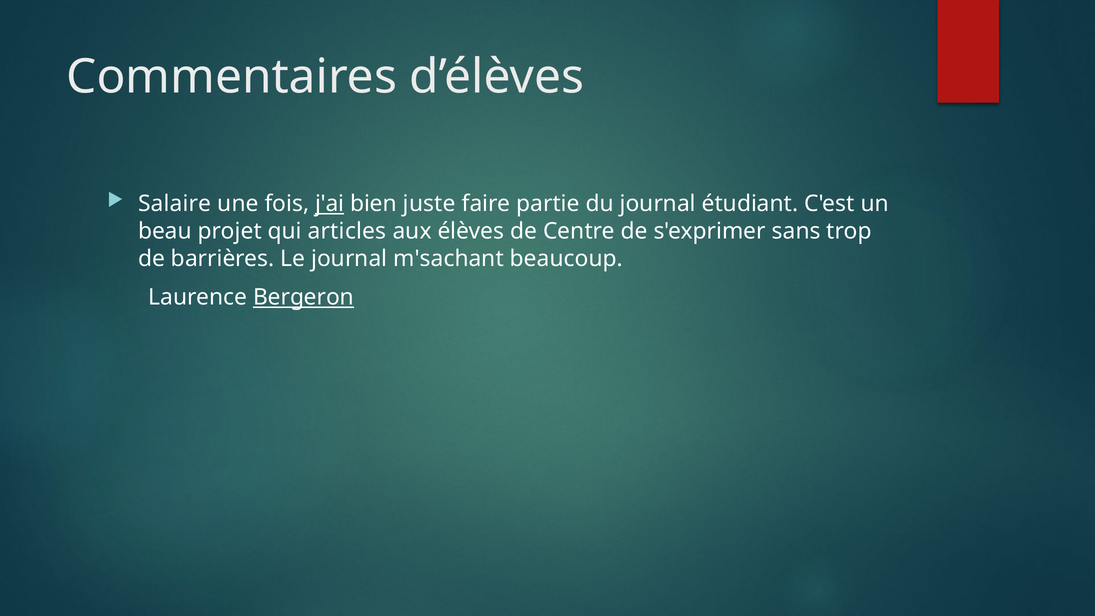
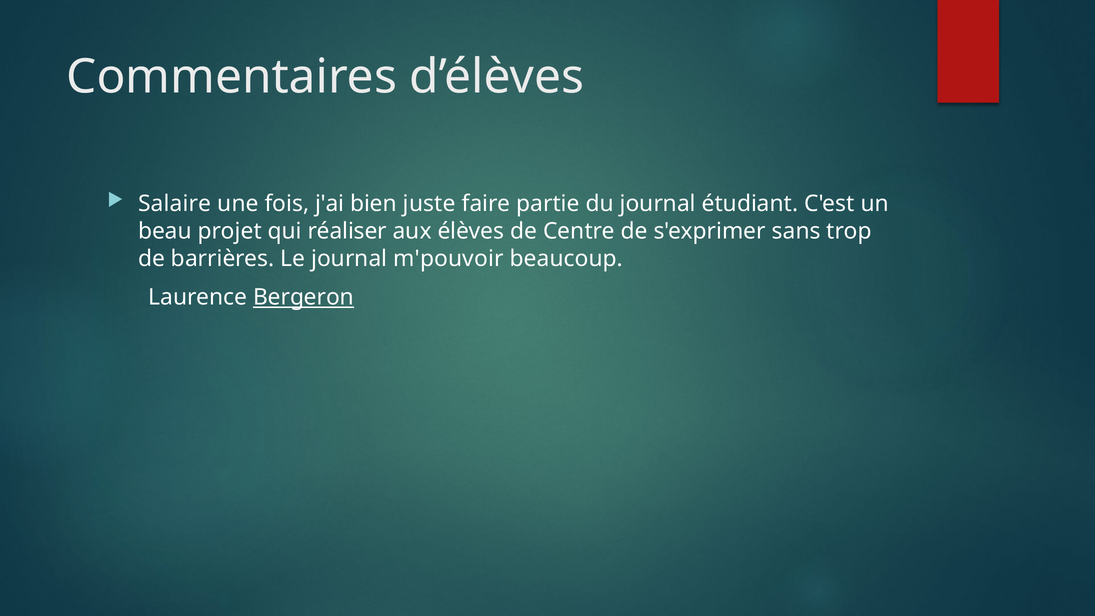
j'ai underline: present -> none (330, 204)
articles: articles -> réaliser (347, 231)
m'sachant: m'sachant -> m'pouvoir (448, 259)
